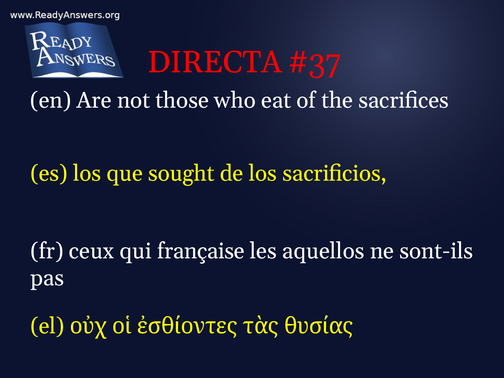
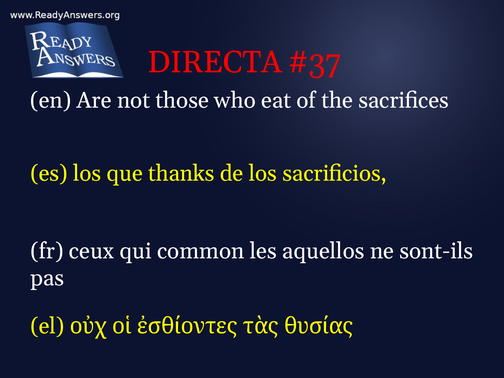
sought: sought -> thanks (181, 173)
française: française -> common (201, 251)
